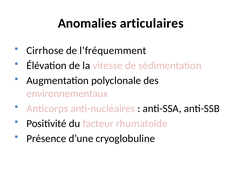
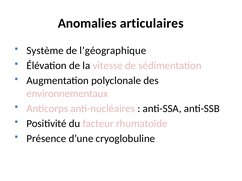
Cirrhose: Cirrhose -> Système (45, 51)
l’fréquemment: l’fréquemment -> l’géographique (113, 51)
